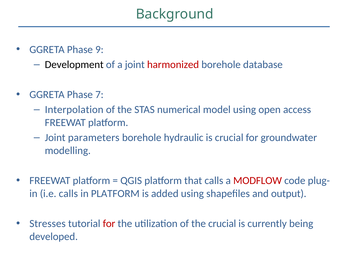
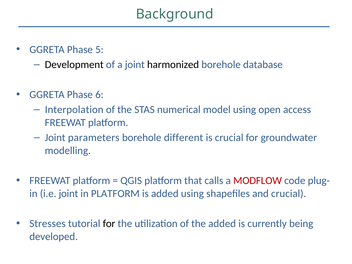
9: 9 -> 5 (99, 49)
harmonized colour: red -> black (173, 65)
7: 7 -> 6 (99, 95)
hydraulic: hydraulic -> different (184, 138)
i.e calls: calls -> joint (68, 194)
and output: output -> crucial (289, 194)
for colour: red -> black (109, 224)
the crucial: crucial -> added (222, 224)
